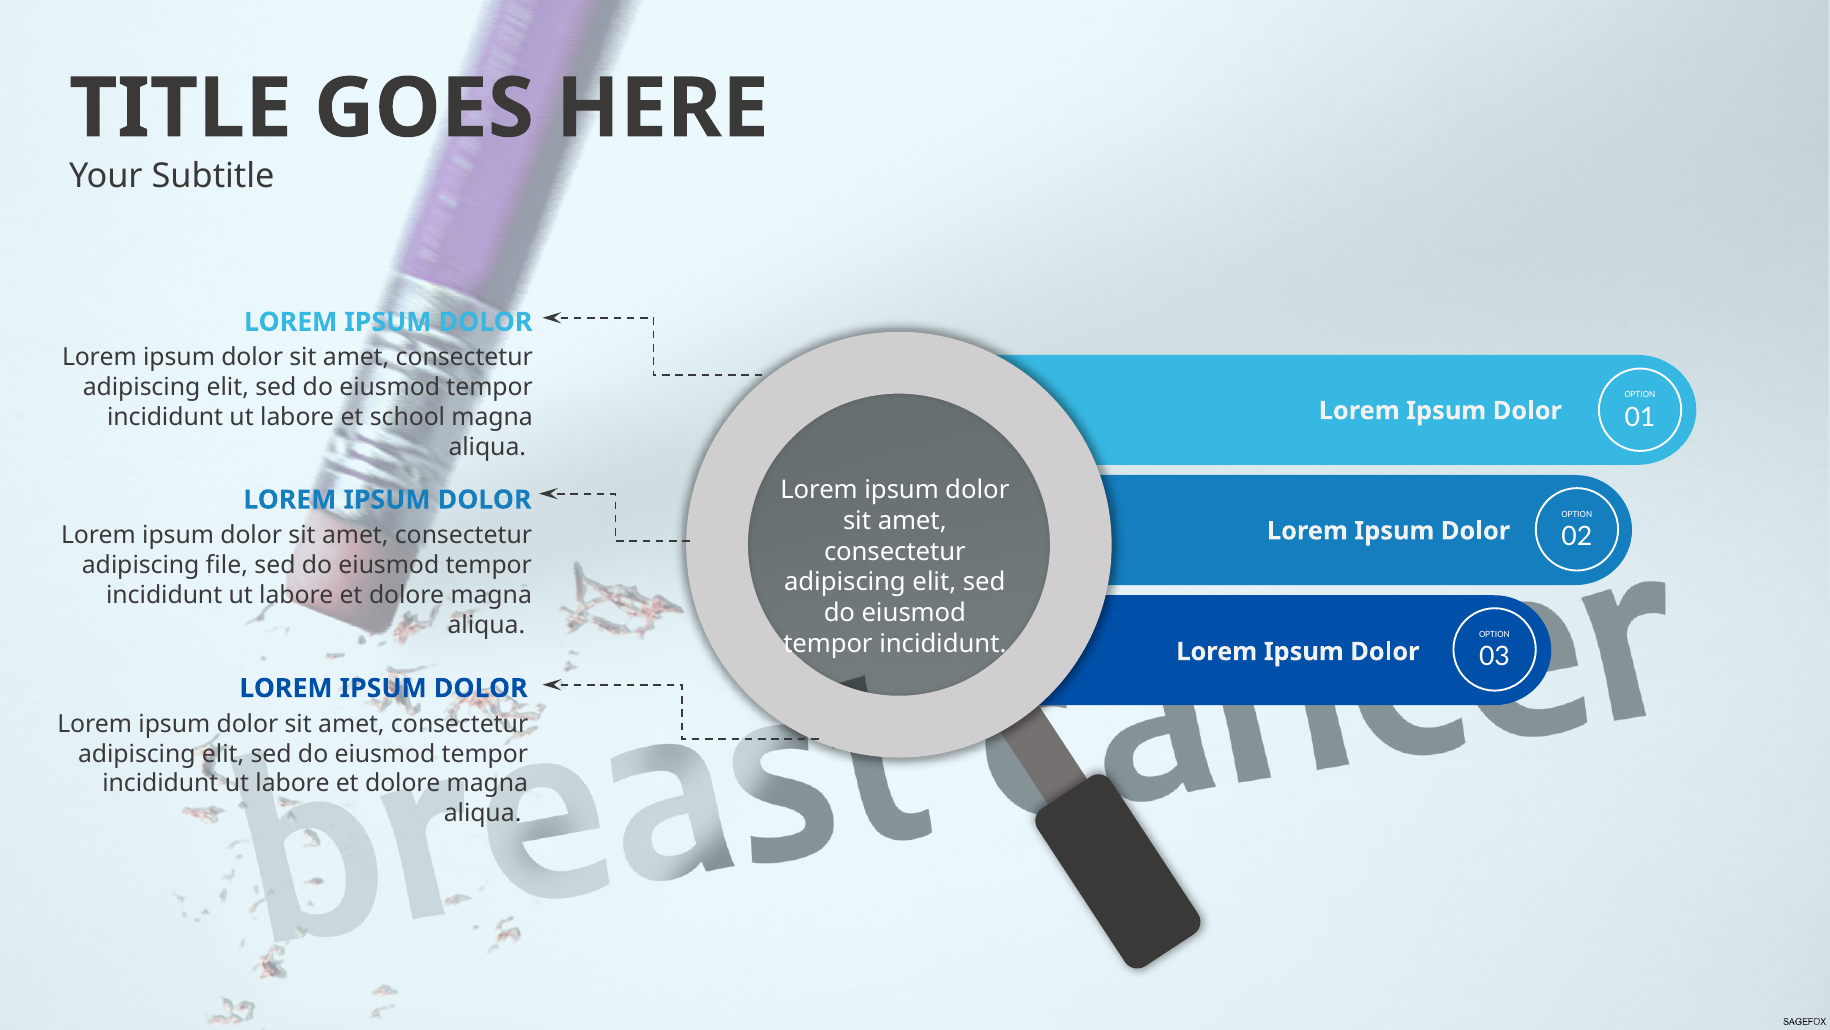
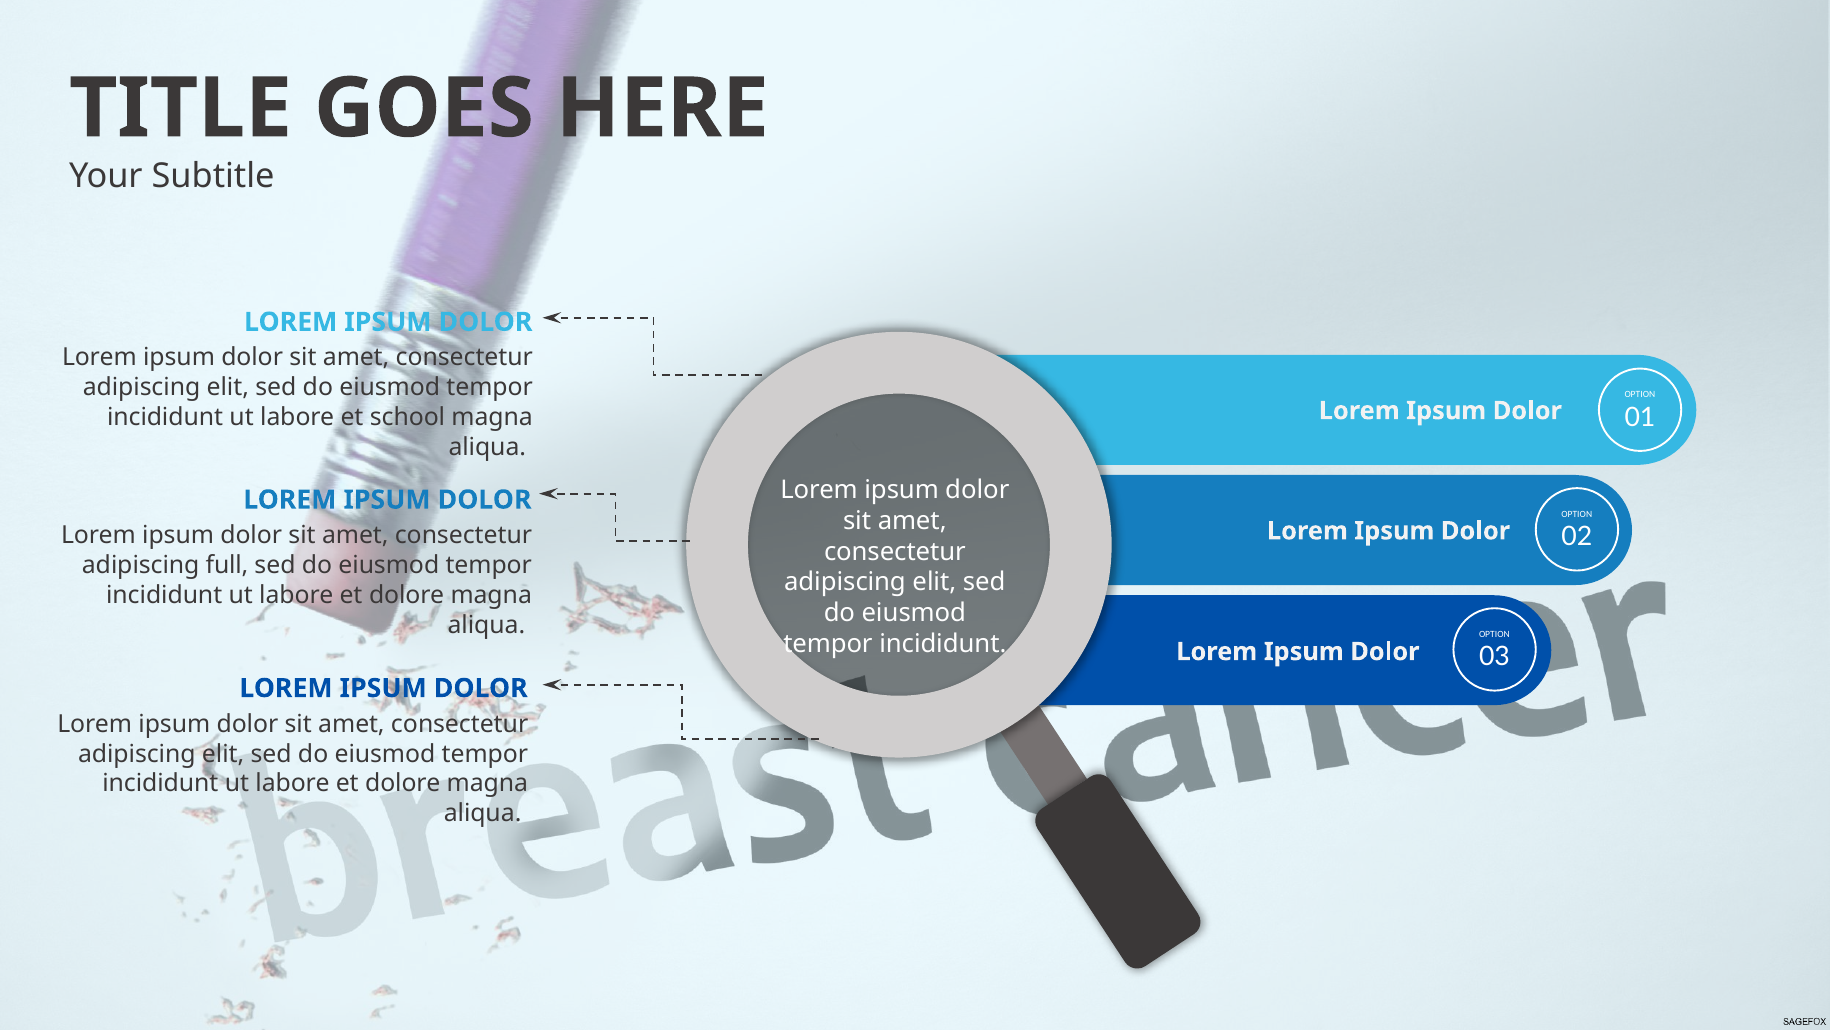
file: file -> full (227, 565)
